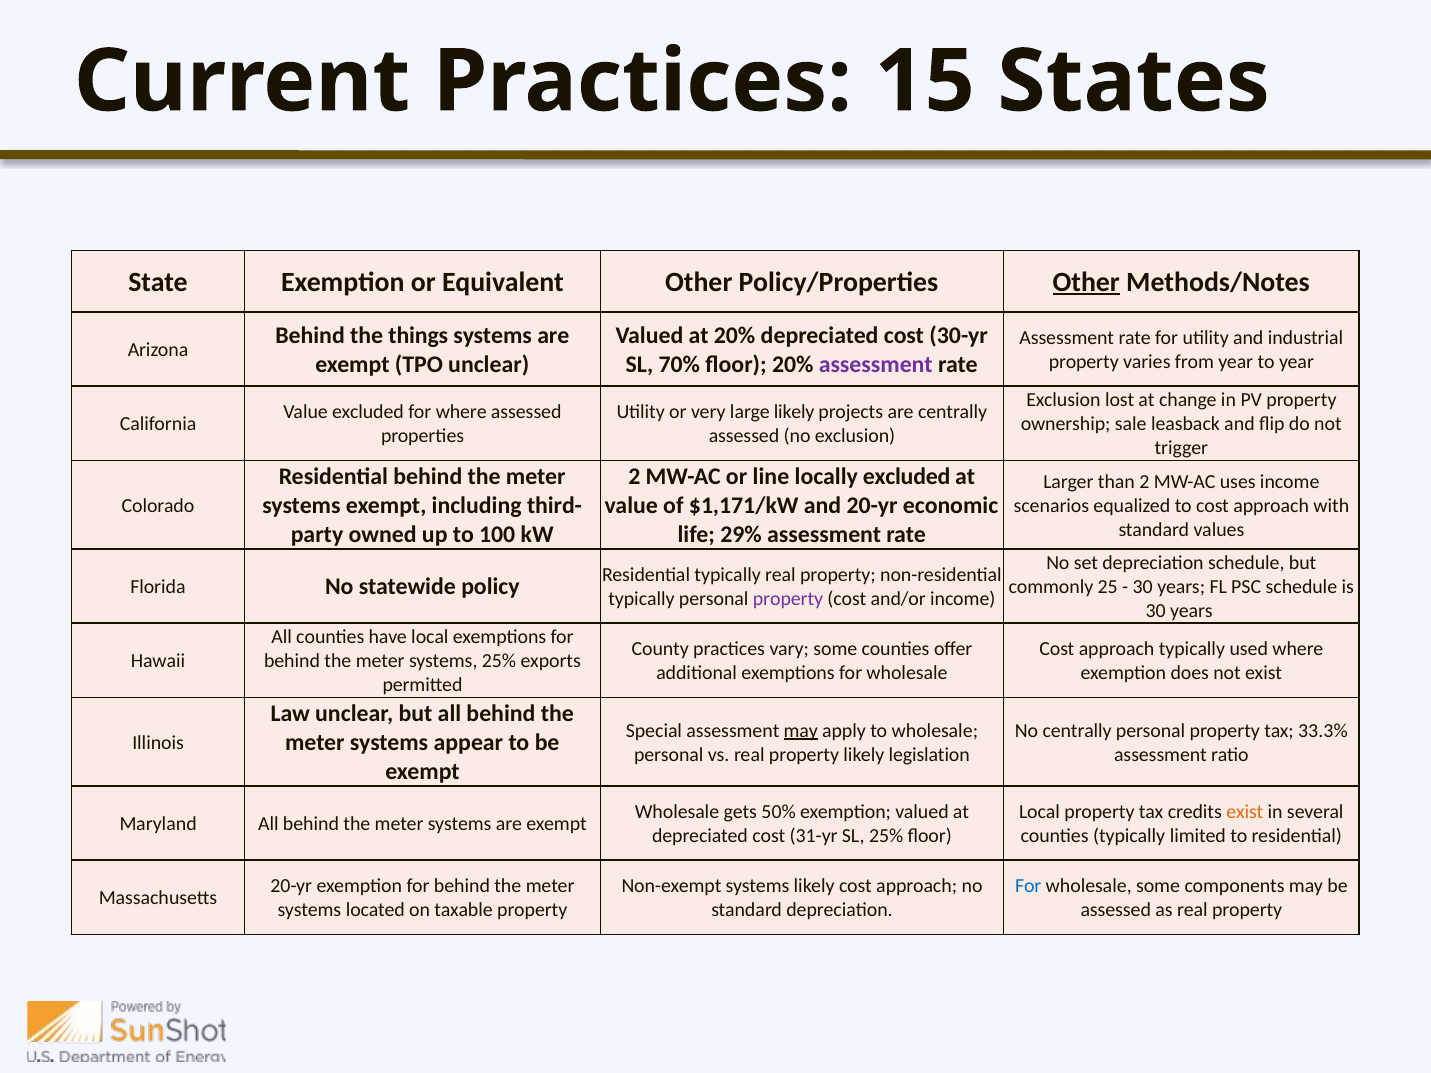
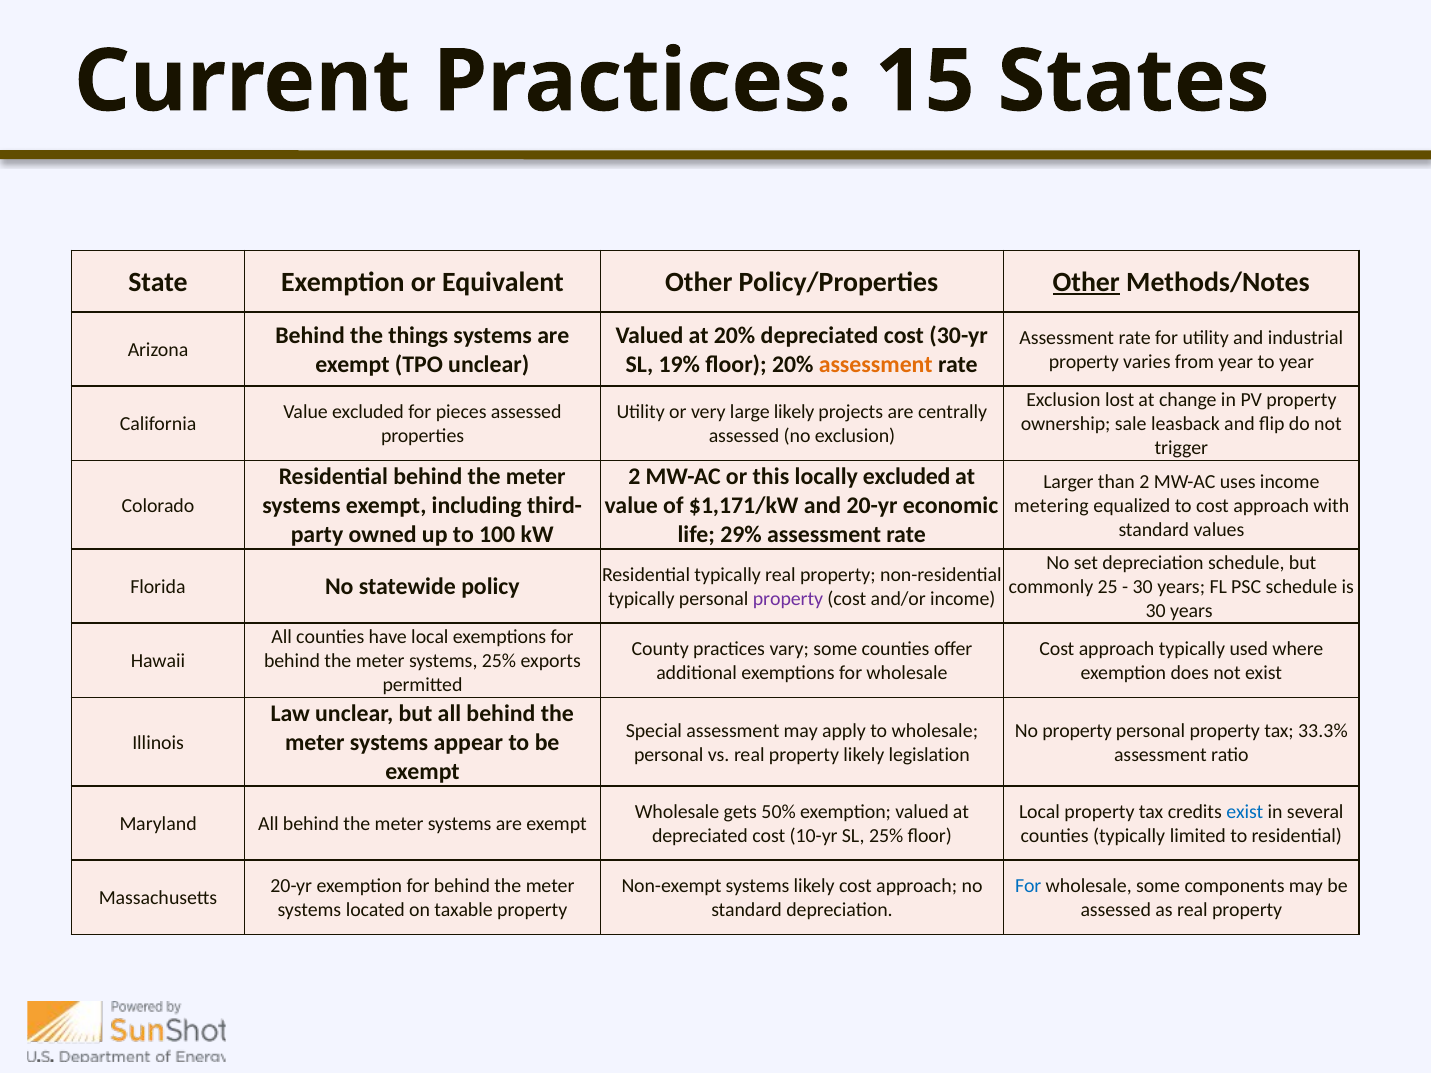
70%: 70% -> 19% (679, 365)
assessment colour: purple -> orange (876, 365)
for where: where -> pieces (461, 412)
line: line -> this (771, 477)
scenarios: scenarios -> metering (1051, 506)
may underline: present -> none (801, 731)
No centrally: centrally -> property (1077, 731)
exist colour: orange -> blue (1245, 812)
31-yr: 31-yr -> 10-yr (814, 836)
